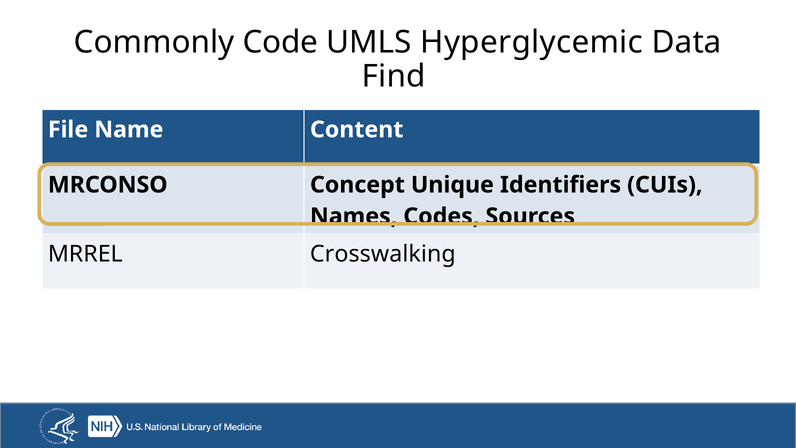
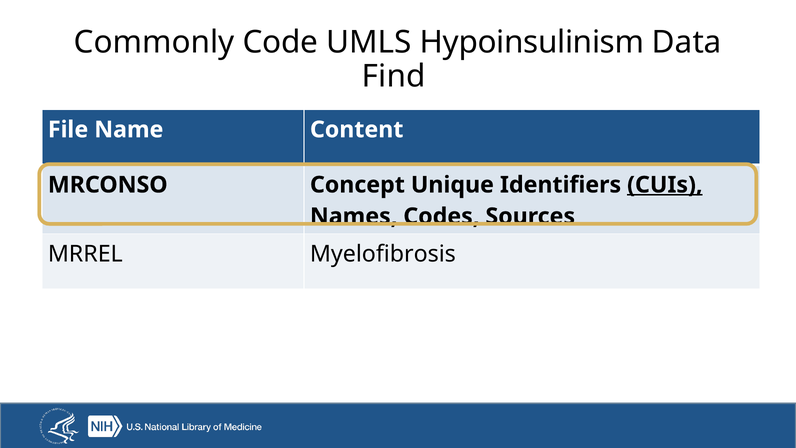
Hyperglycemic: Hyperglycemic -> Hypoinsulinism (532, 42)
CUIs underline: none -> present (665, 185)
Crosswalking: Crosswalking -> Myelofibrosis (383, 254)
